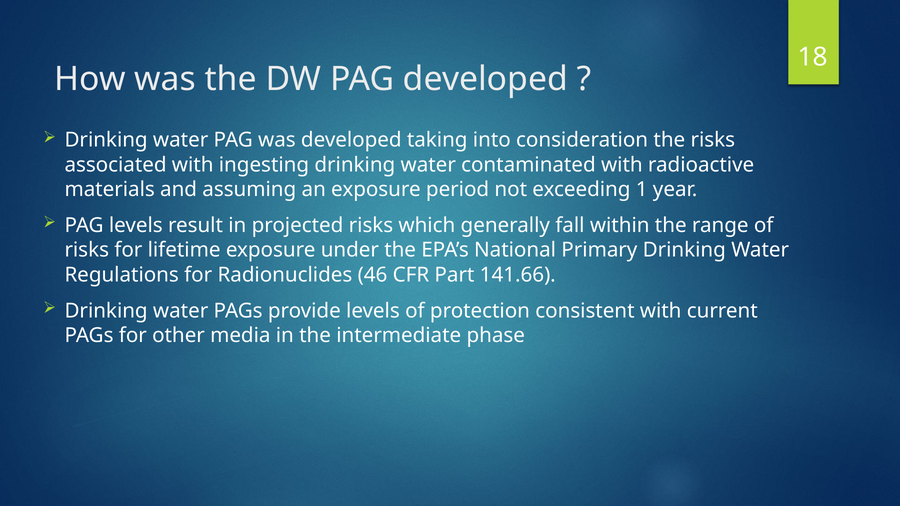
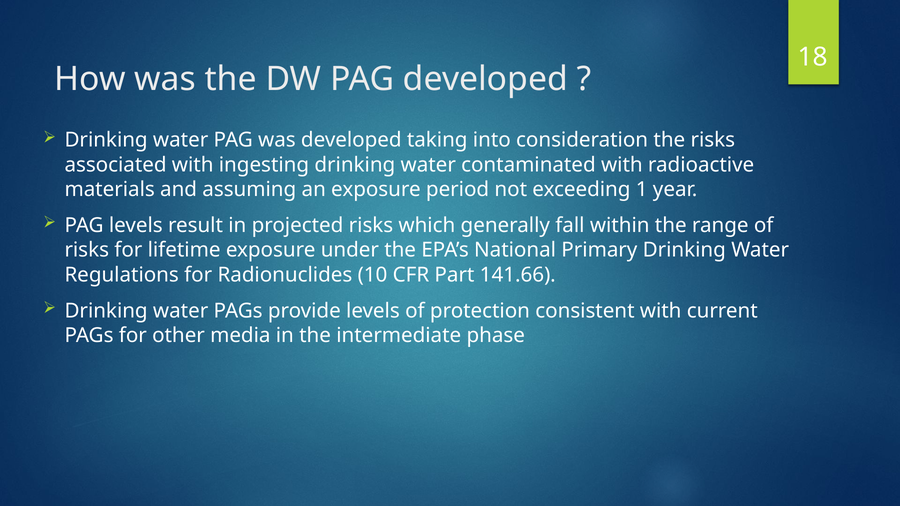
46: 46 -> 10 (373, 275)
